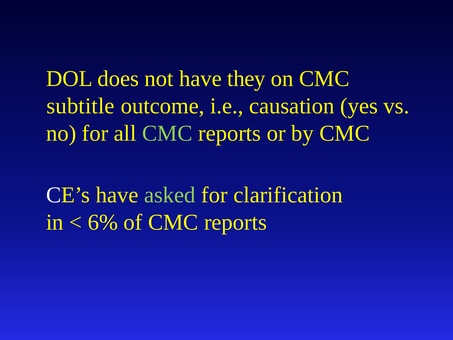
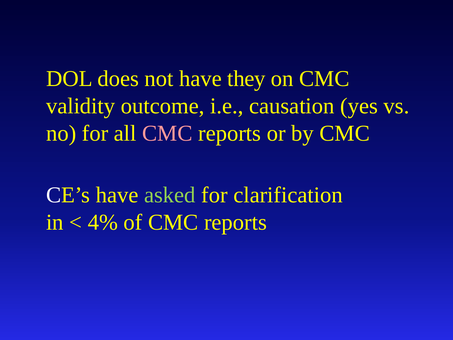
subtitle: subtitle -> validity (81, 106)
CMC colour: light green -> pink (167, 133)
6%: 6% -> 4% (103, 222)
